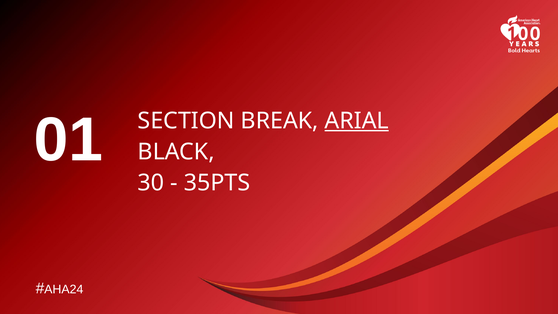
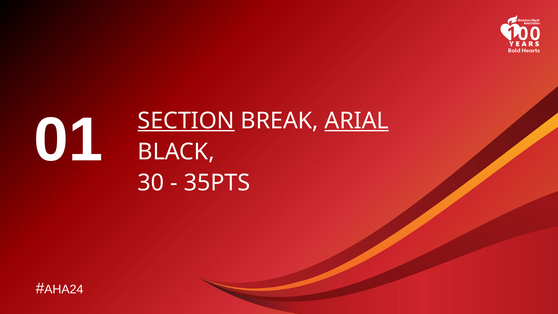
SECTION underline: none -> present (186, 121)
